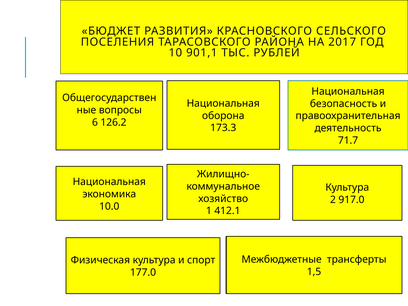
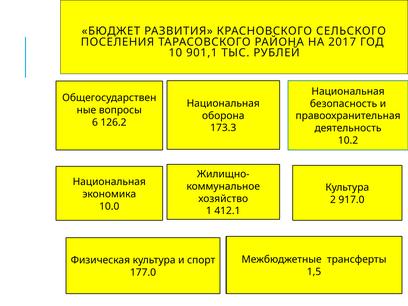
71.7: 71.7 -> 10.2 (348, 140)
